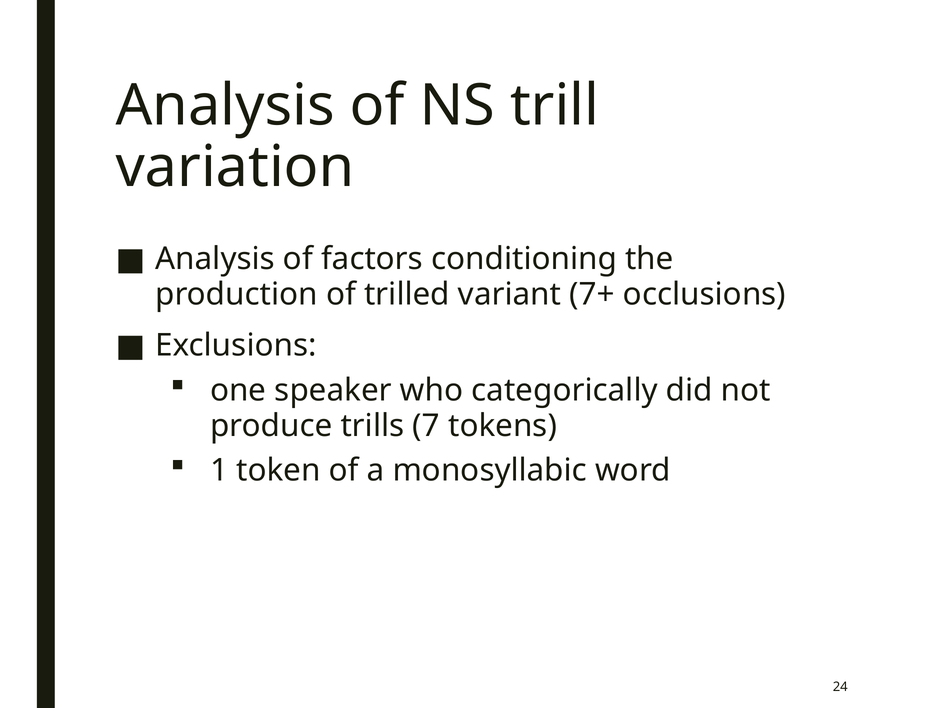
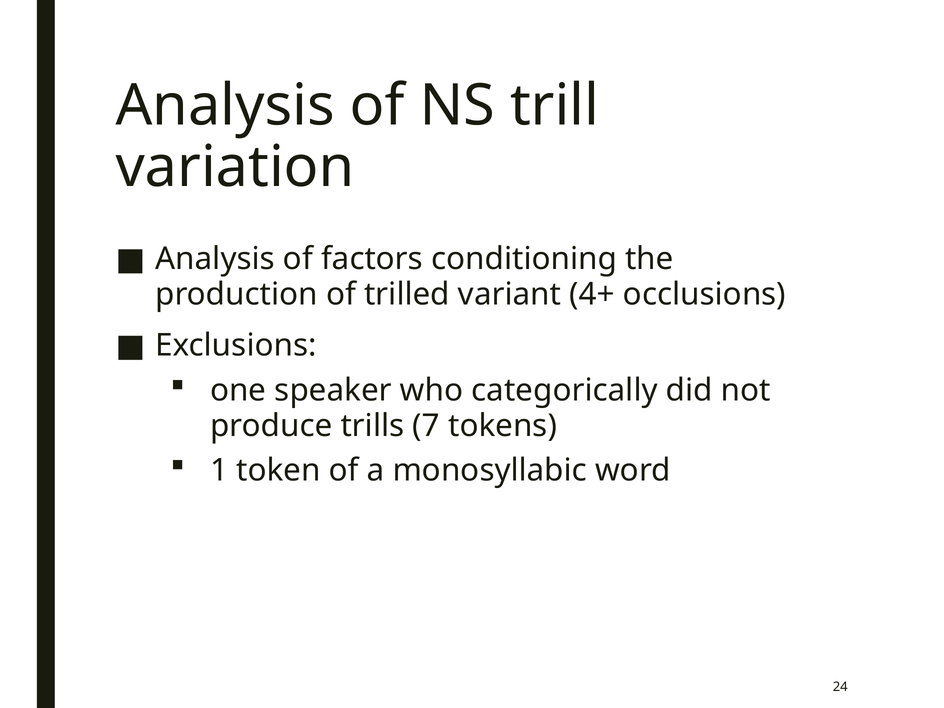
7+: 7+ -> 4+ (592, 294)
